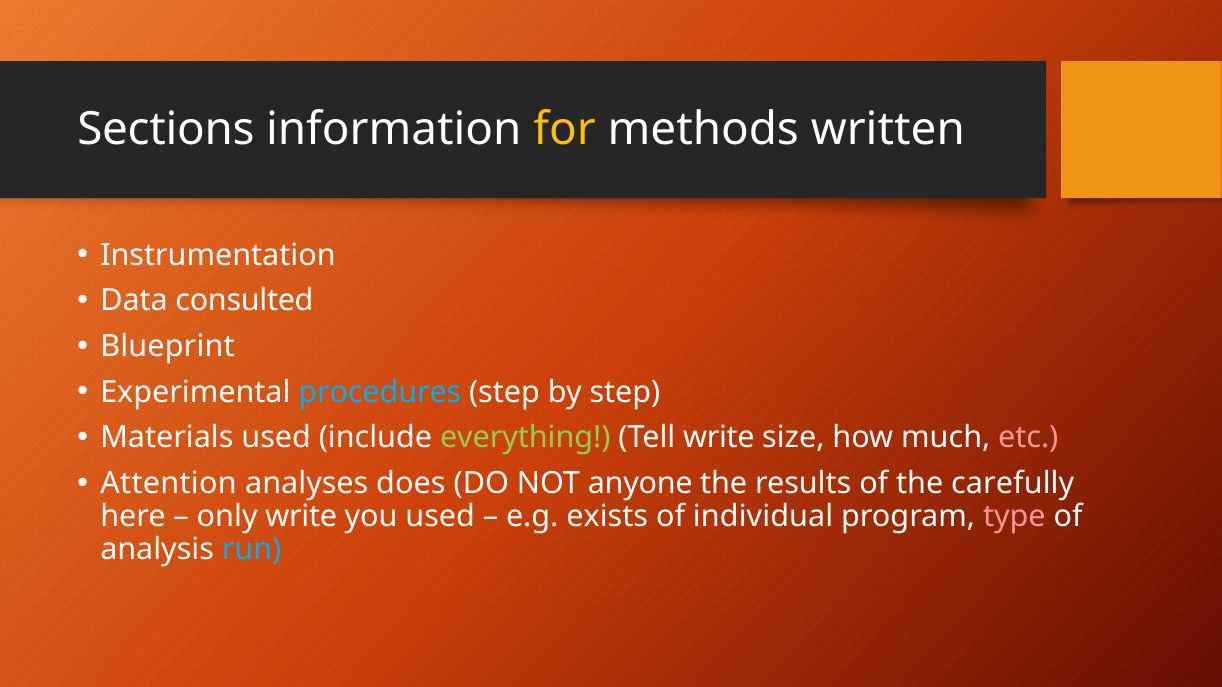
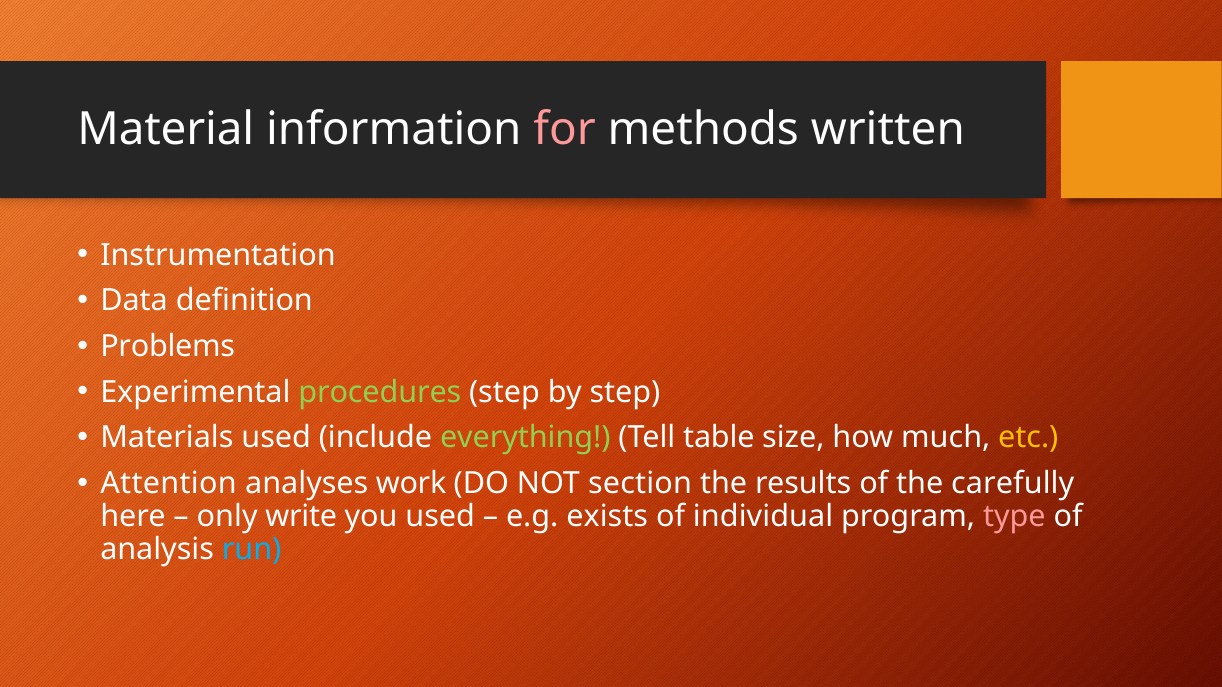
Sections: Sections -> Material (166, 129)
for colour: yellow -> pink (565, 129)
consulted: consulted -> definition (244, 301)
Blueprint: Blueprint -> Problems (168, 347)
procedures colour: light blue -> light green (380, 392)
Tell write: write -> table (719, 438)
etc colour: pink -> yellow (1028, 438)
does: does -> work (411, 484)
anyone: anyone -> section (640, 484)
